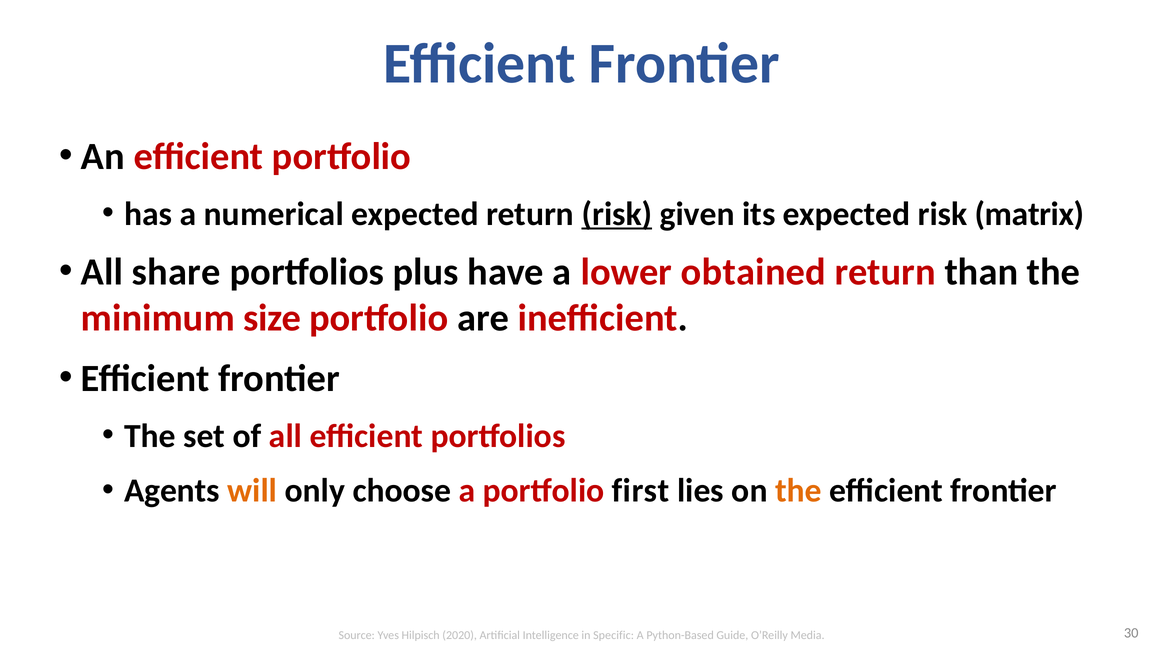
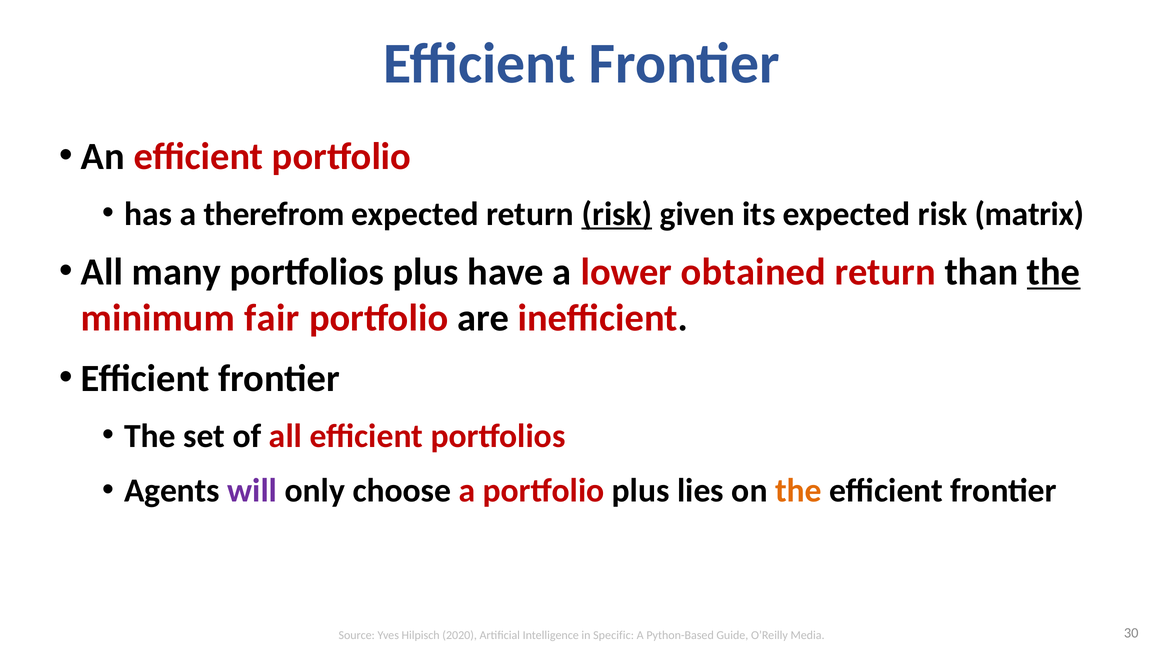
numerical: numerical -> therefrom (274, 214)
share: share -> many (176, 272)
the underline: none -> present (1054, 272)
size: size -> fair (272, 318)
will colour: orange -> purple (252, 491)
portfolio first: first -> plus (641, 491)
